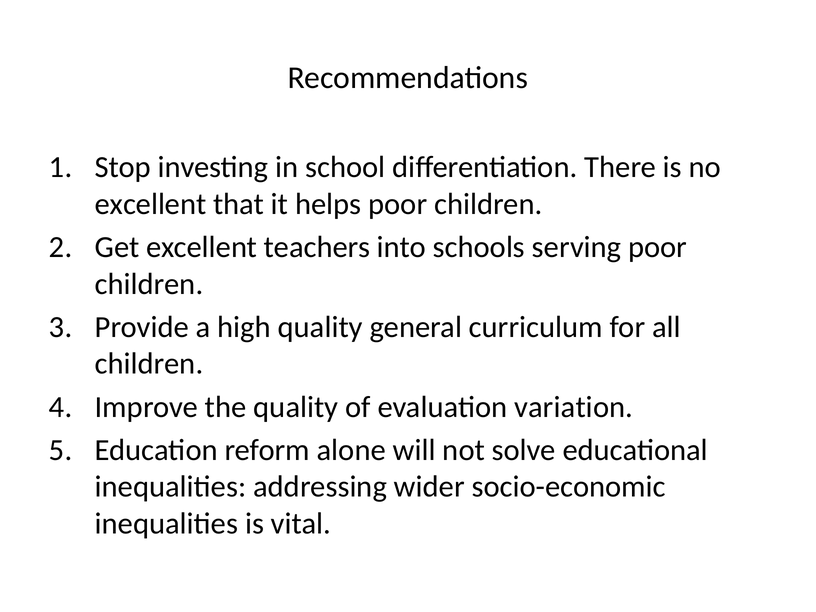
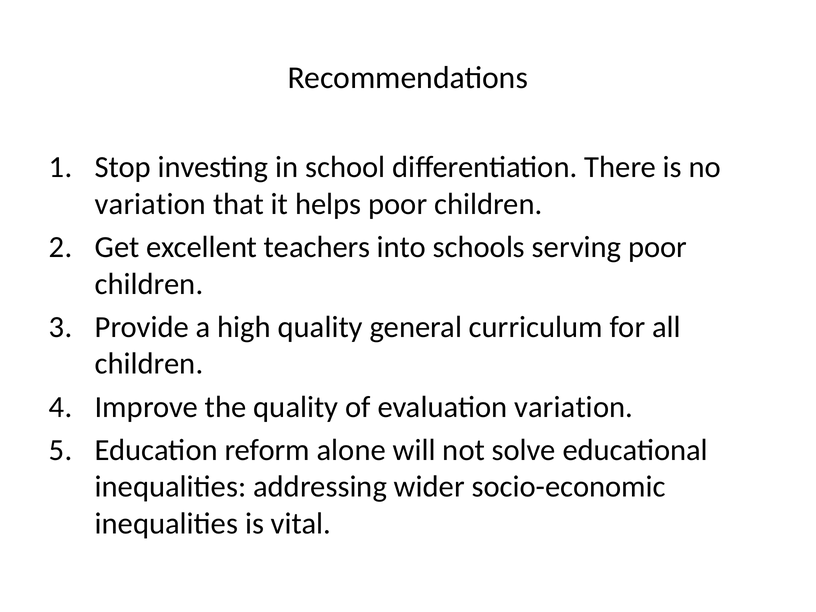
excellent: excellent -> variation (150, 204)
